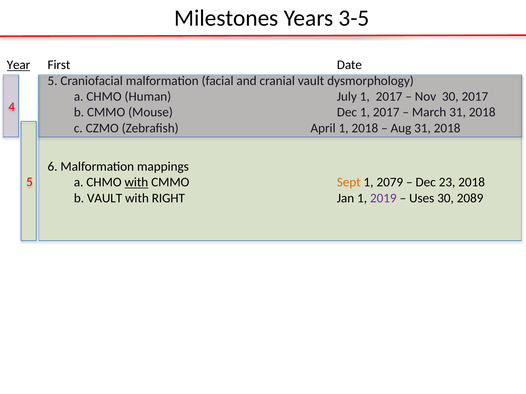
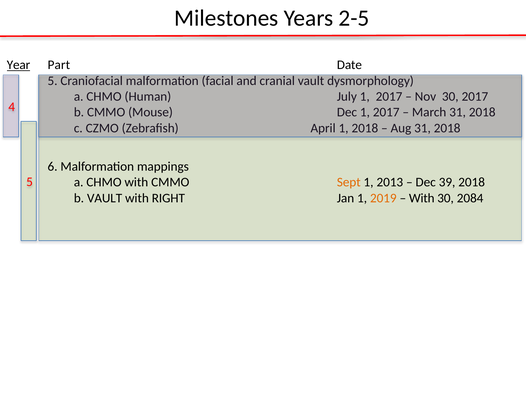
3-5: 3-5 -> 2-5 (354, 18)
First: First -> Part (59, 65)
with underline: present -> none (136, 183)
2079: 2079 -> 2013 (390, 183)
23: 23 -> 39 (447, 183)
2019 colour: purple -> orange (383, 198)
Uses: Uses -> With (422, 198)
2089: 2089 -> 2084 (470, 198)
